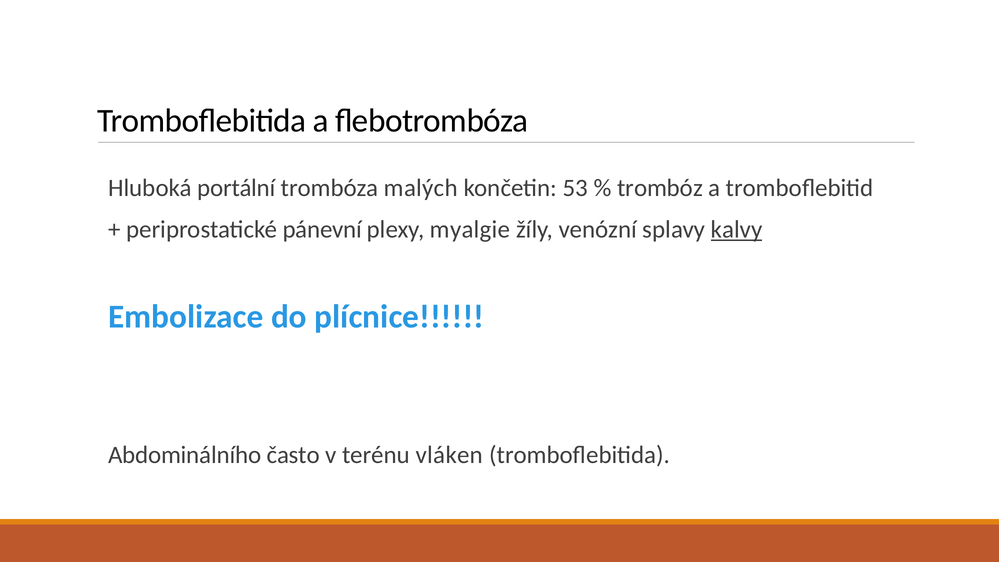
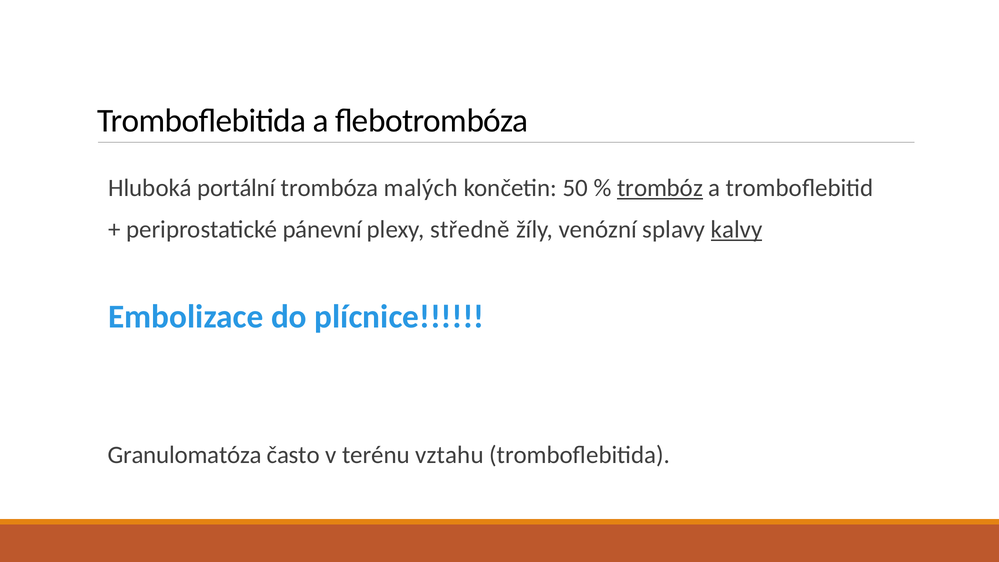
53: 53 -> 50 (575, 188)
trombóz underline: none -> present (660, 188)
myalgie: myalgie -> středně (470, 229)
Abdominálního: Abdominálního -> Granulomatóza (185, 455)
vláken: vláken -> vztahu (450, 455)
